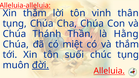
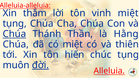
vinh thân: thân -> miệt (128, 13)
Chúa underline: none -> present (14, 34)
và thắm: thắm -> thiên (127, 44)
suối: suối -> hiến (74, 55)
